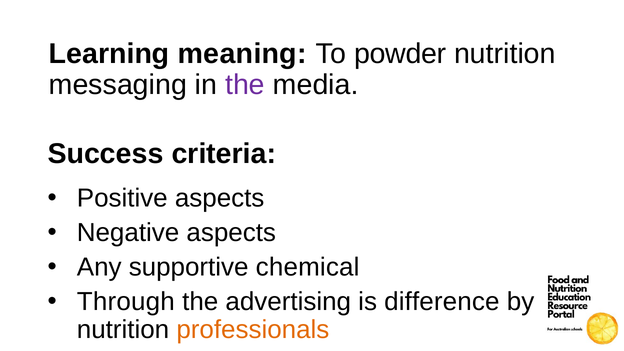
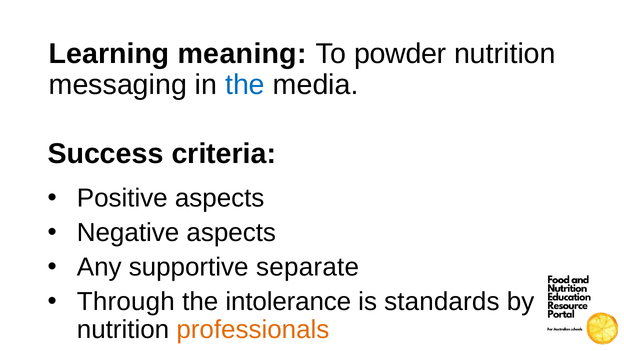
the colour: purple -> blue (245, 85)
chemical: chemical -> separate (308, 267)
advertising: advertising -> intolerance (288, 302)
difference: difference -> standards (442, 302)
